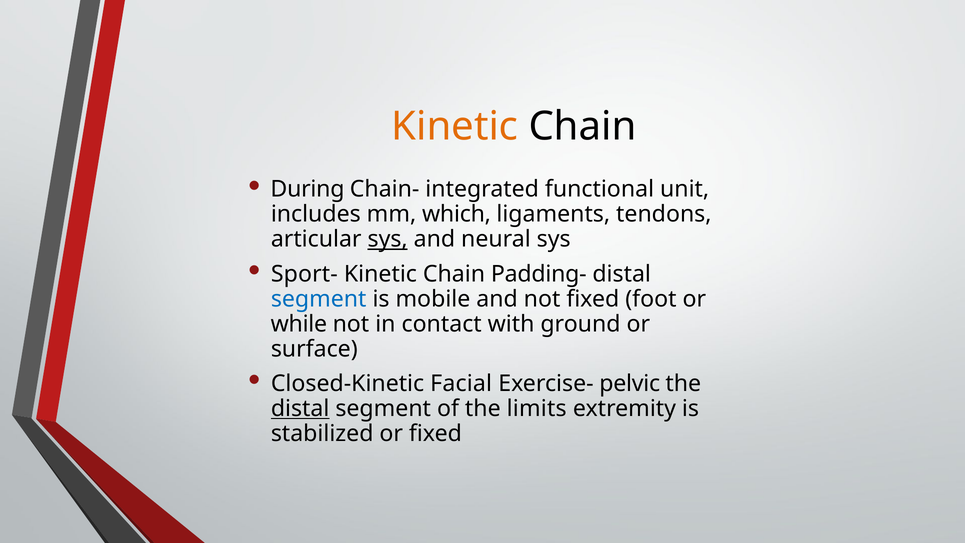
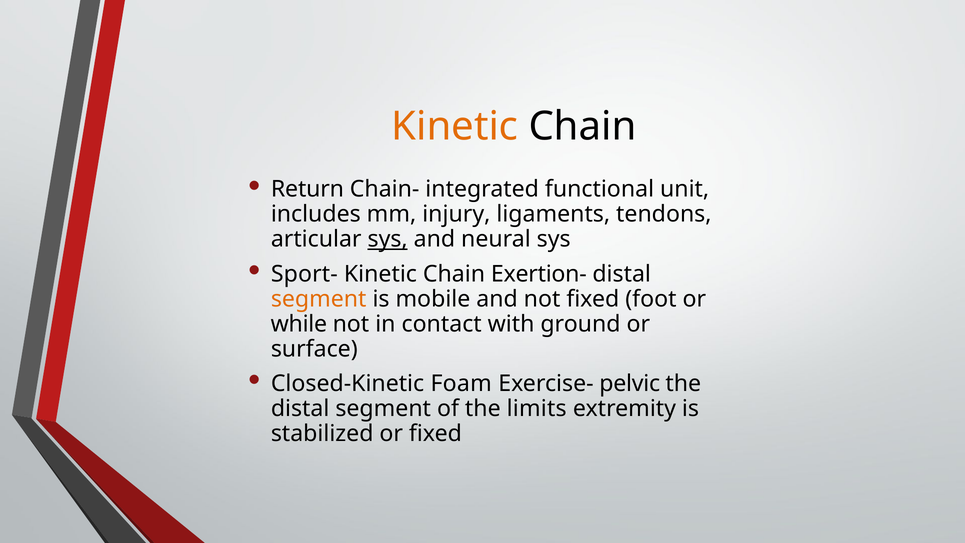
During: During -> Return (307, 189)
which: which -> injury (456, 214)
Padding-: Padding- -> Exertion- (539, 274)
segment colour: blue -> orange (319, 299)
Facial: Facial -> Foam (461, 383)
distal underline: present -> none (300, 408)
